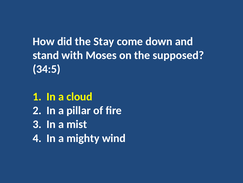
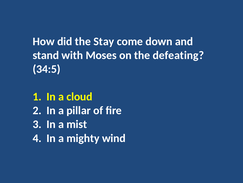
supposed: supposed -> defeating (178, 55)
